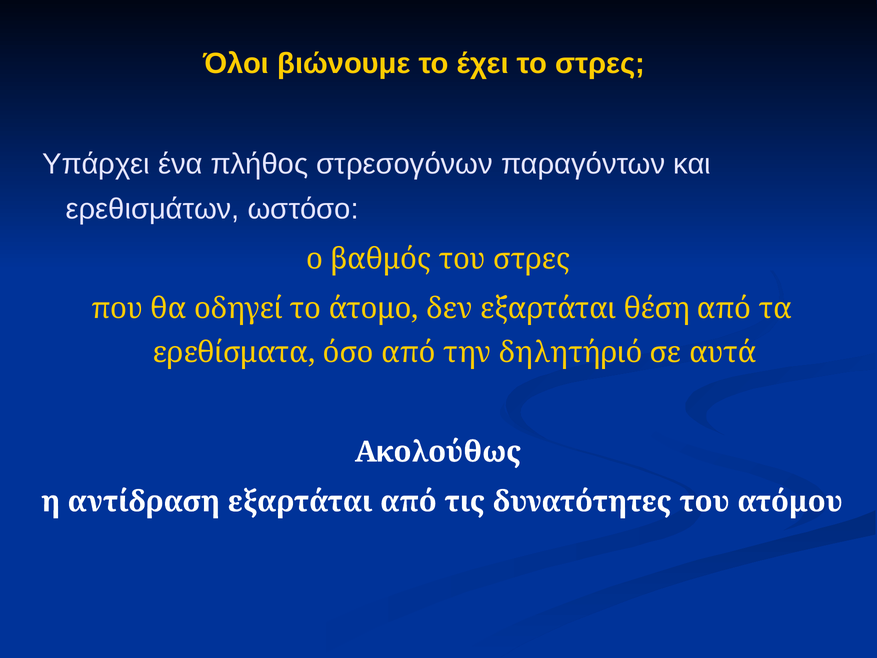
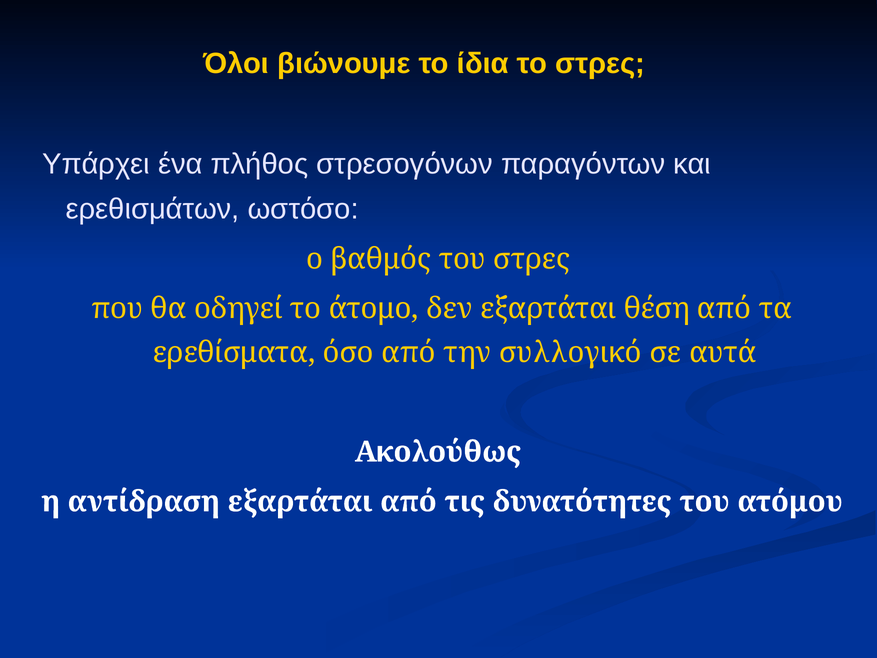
έχει: έχει -> ίδια (483, 63)
δηλητήριό: δηλητήριό -> συλλογικό (570, 352)
